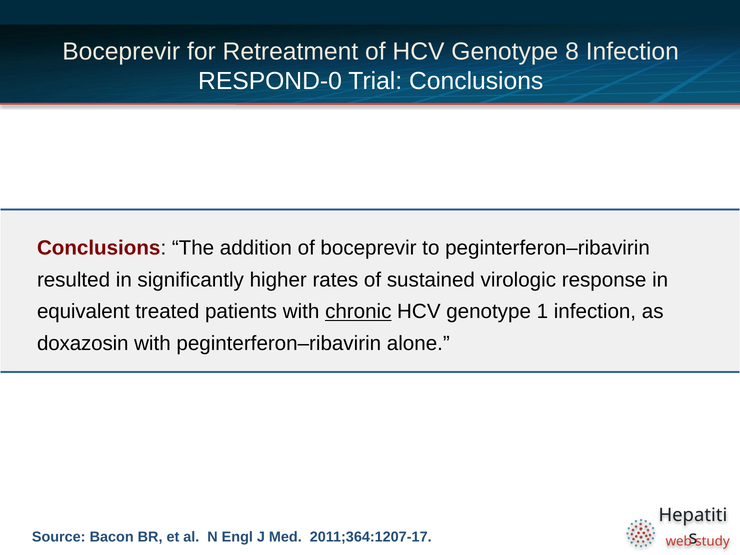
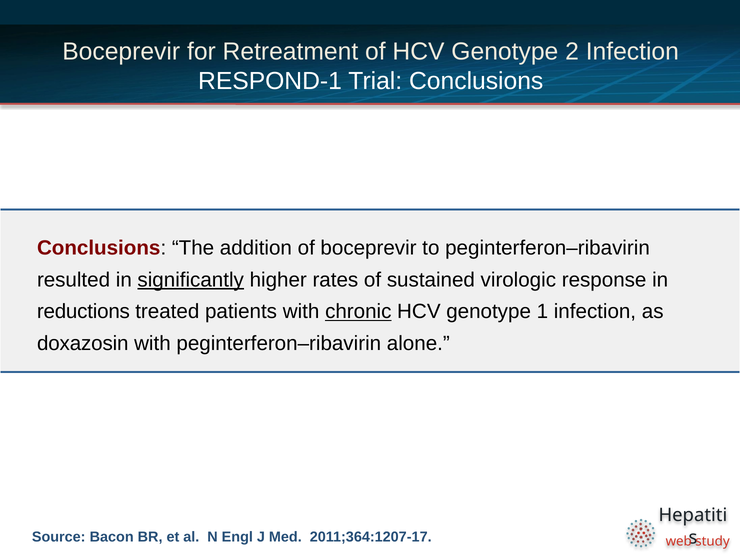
8: 8 -> 2 (572, 52)
RESPOND-0: RESPOND-0 -> RESPOND-1 (270, 81)
significantly underline: none -> present (191, 280)
equivalent: equivalent -> reductions (83, 312)
